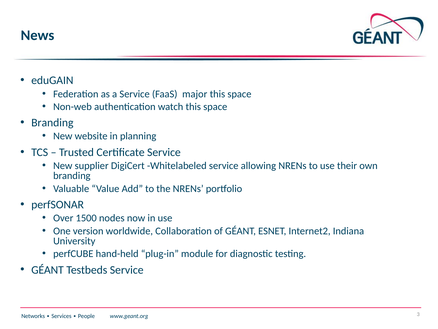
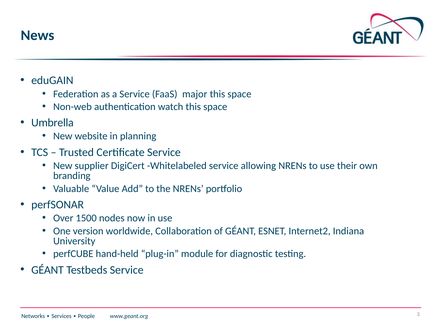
Branding: Branding -> Umbrella (52, 123)
